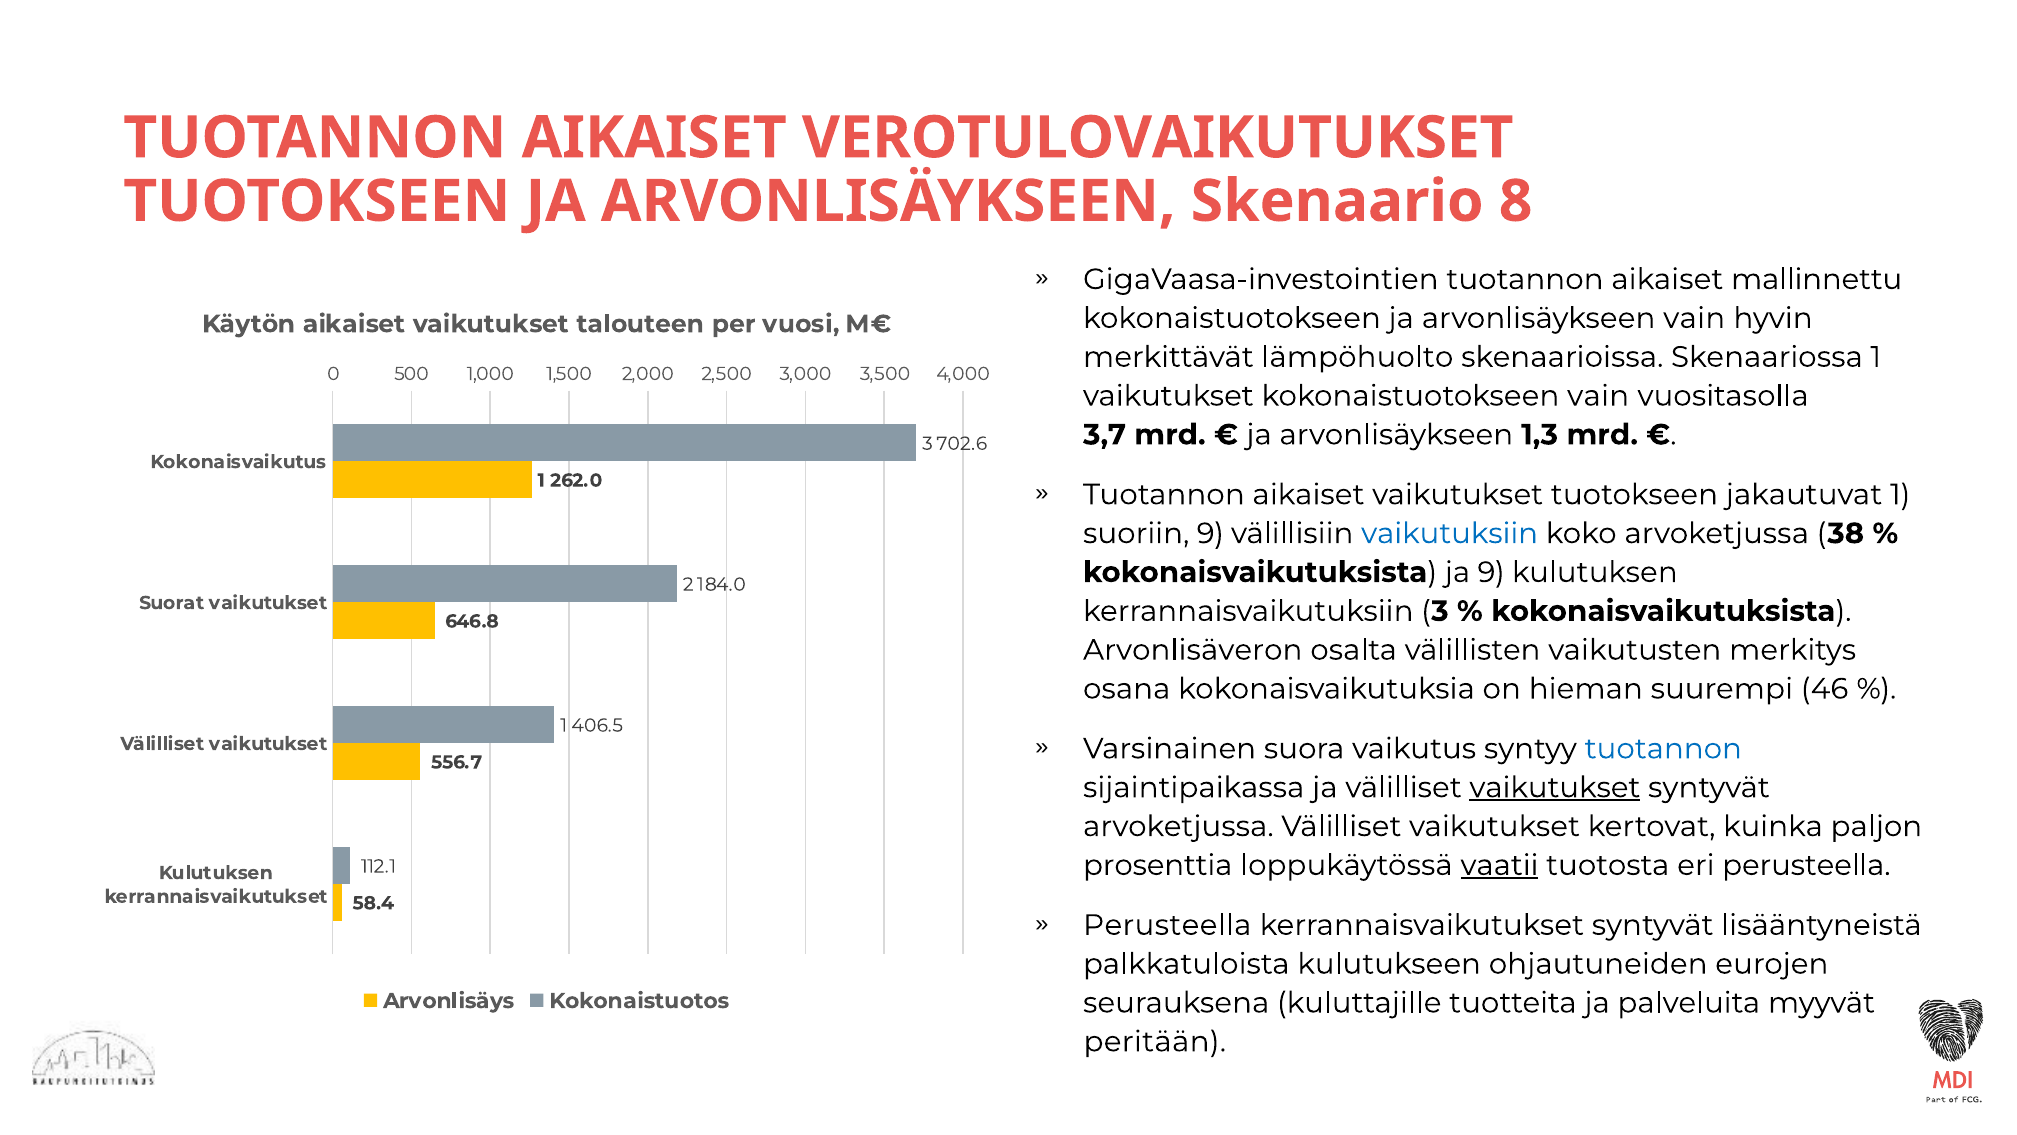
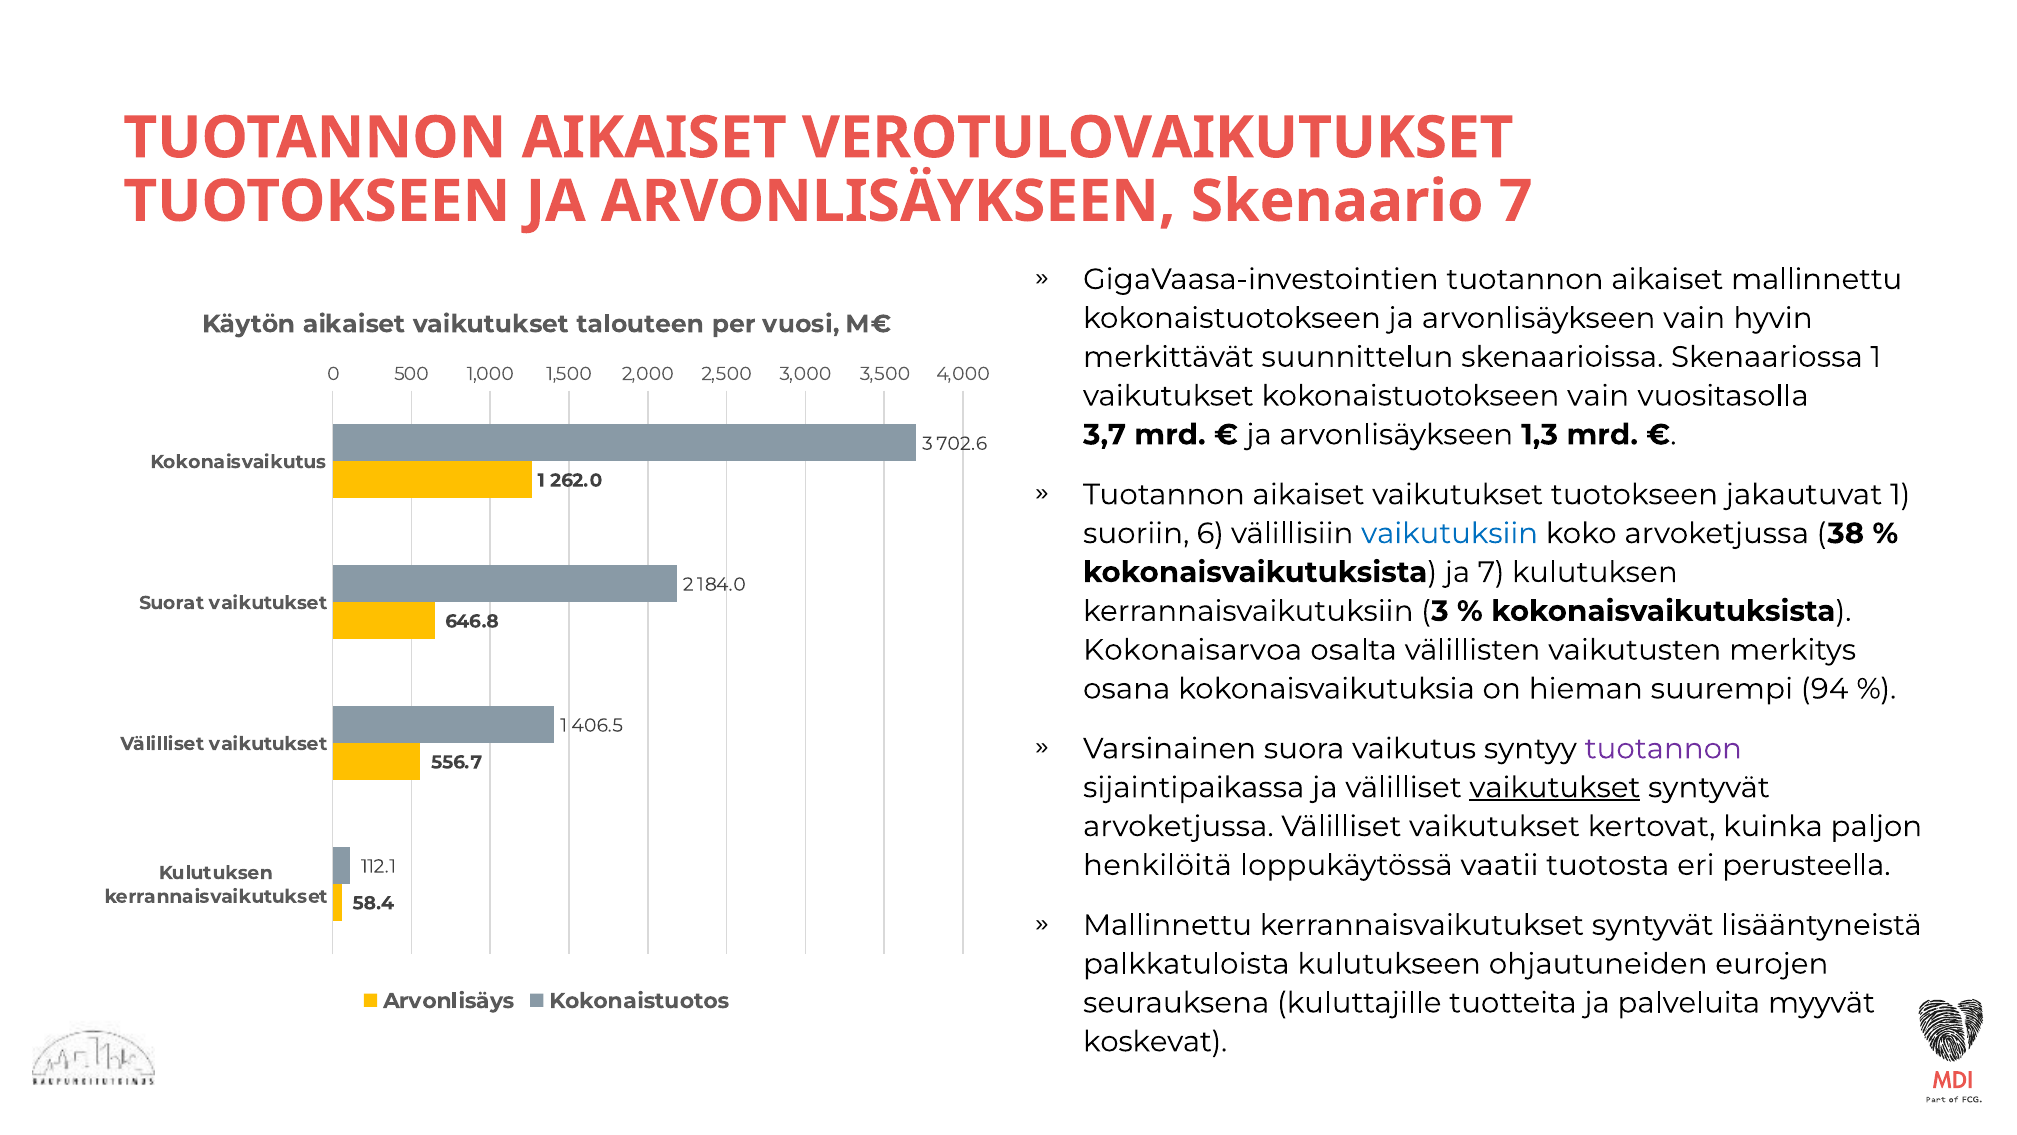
Skenaario 8: 8 -> 7 (1516, 201)
lämpöhuolto: lämpöhuolto -> suunnittelun (1357, 357)
suoriin 9: 9 -> 6 (1210, 533)
ja 9: 9 -> 7 (1491, 572)
Arvonlisäveron: Arvonlisäveron -> Kokonaisarvoa (1193, 650)
46: 46 -> 94 (1825, 689)
tuotannon colour: blue -> purple (1663, 748)
prosenttia: prosenttia -> henkilöitä (1158, 865)
vaatii underline: present -> none (1500, 865)
Perusteella: Perusteella -> Mallinnettu (1167, 925)
peritään: peritään -> koskevat (1155, 1041)
